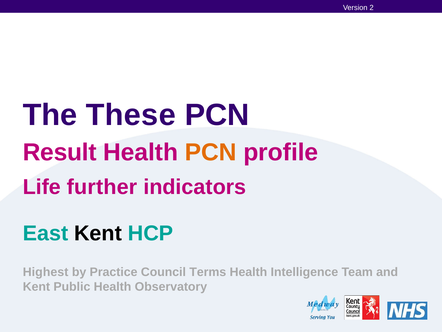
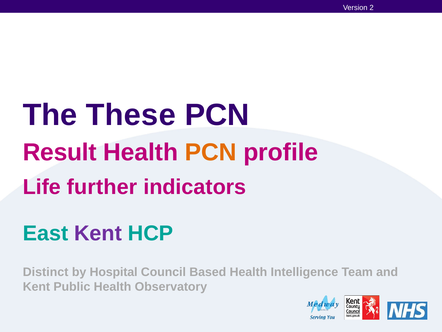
Kent colour: black -> purple (98, 233)
Highest: Highest -> Distinct (46, 272)
Practice: Practice -> Hospital (114, 272)
Terms: Terms -> Based (208, 272)
